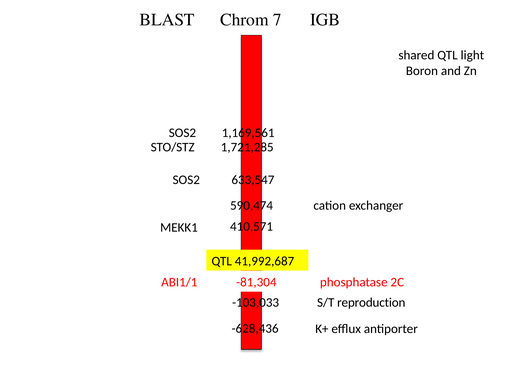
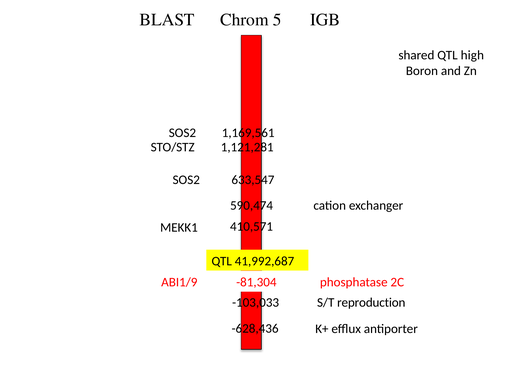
7: 7 -> 5 (277, 20)
light: light -> high (472, 55)
1,721,285: 1,721,285 -> 1,121,281 (247, 147)
ABI1/1: ABI1/1 -> ABI1/9 (179, 282)
